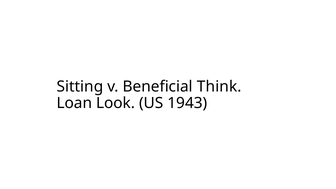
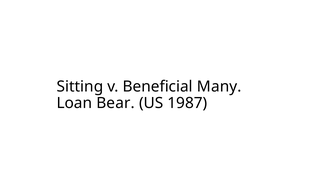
Think: Think -> Many (219, 86)
Look: Look -> Bear (115, 103)
1943: 1943 -> 1987 (187, 103)
